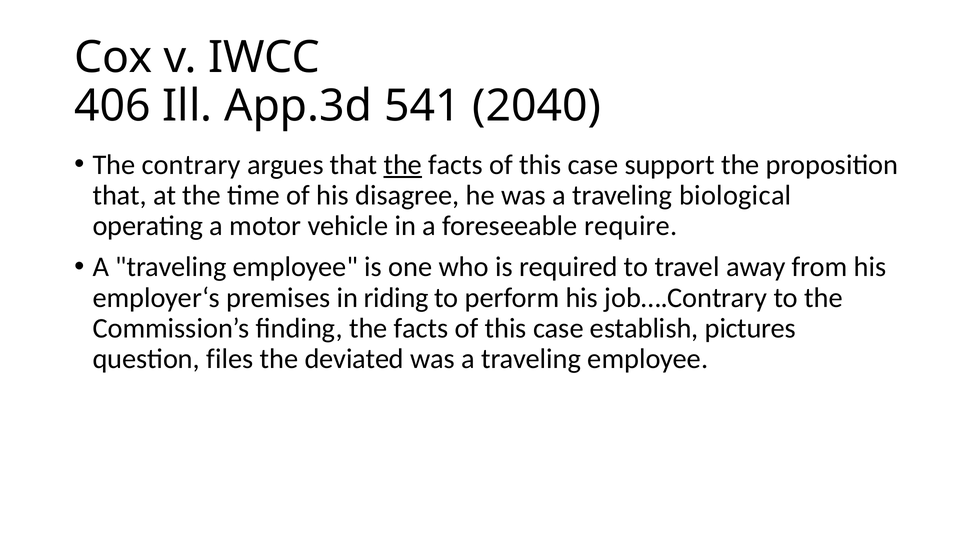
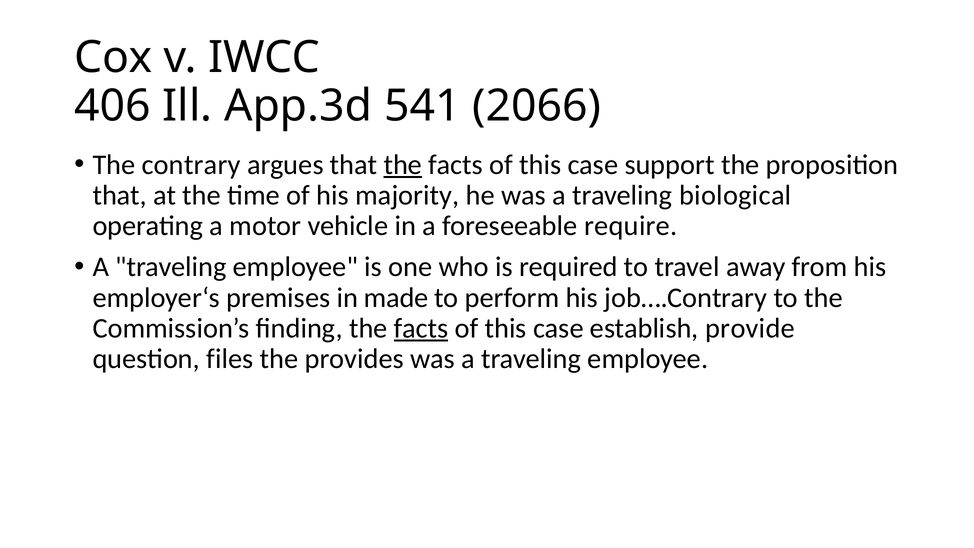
2040: 2040 -> 2066 (537, 106)
disagree: disagree -> majority (407, 195)
riding: riding -> made (396, 298)
facts underline: none -> present (421, 328)
pictures: pictures -> provide (750, 328)
deviated: deviated -> provides (354, 359)
